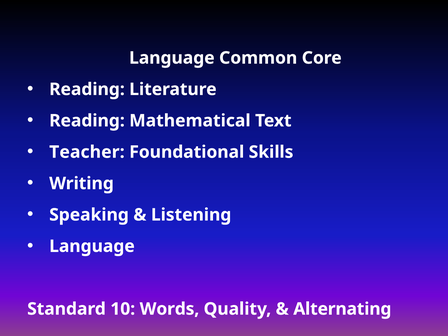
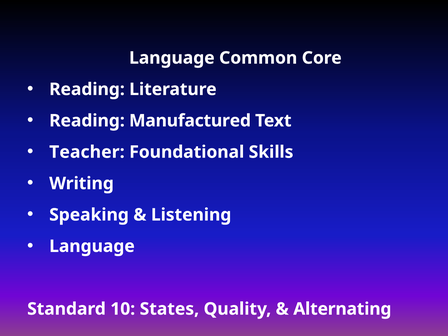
Mathematical: Mathematical -> Manufactured (190, 121)
Words: Words -> States (169, 309)
